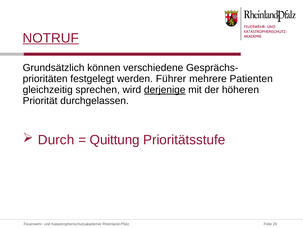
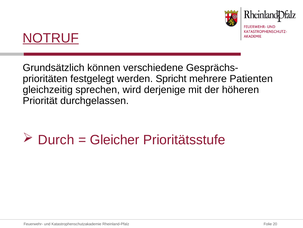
Führer: Führer -> Spricht (171, 79)
derjenige underline: present -> none (165, 89)
Quittung: Quittung -> Gleicher (115, 139)
